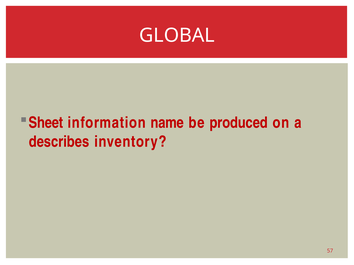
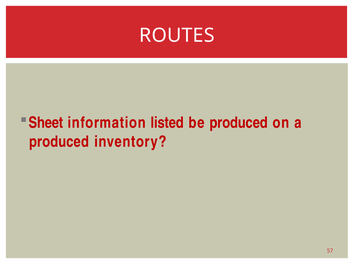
GLOBAL: GLOBAL -> ROUTES (177, 36)
name: name -> listed (167, 123)
describes: describes -> produced (59, 142)
